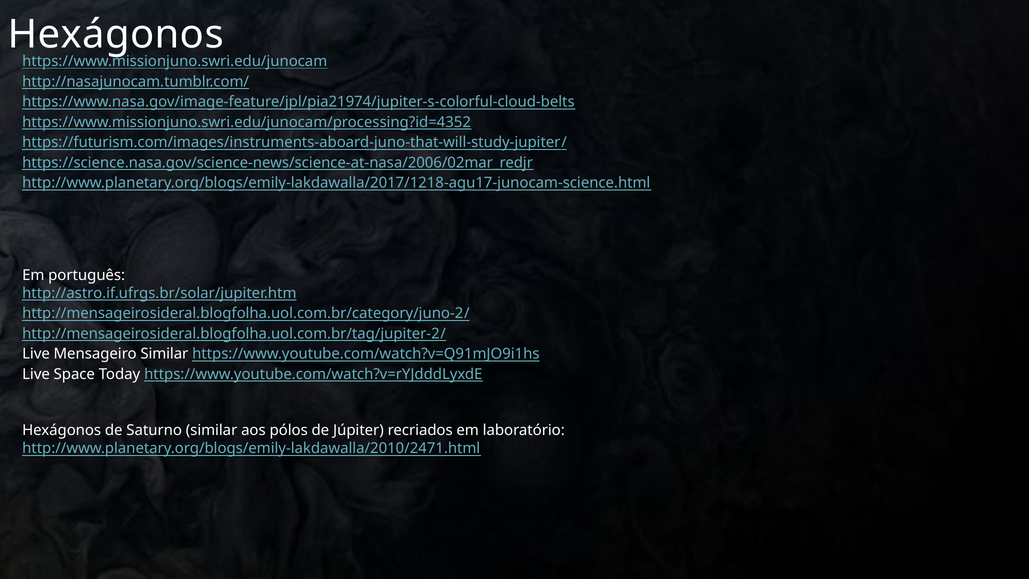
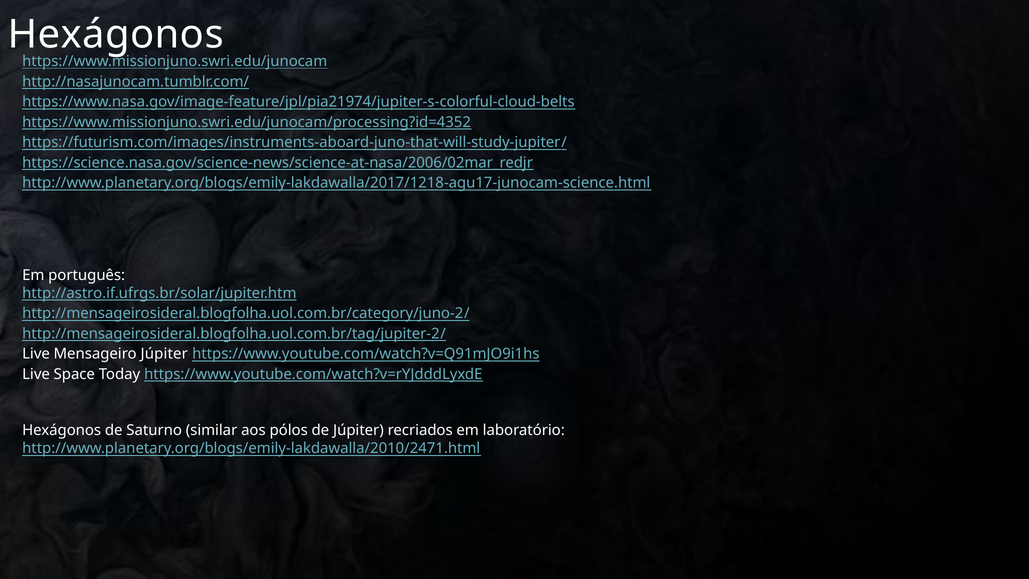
Mensageiro Similar: Similar -> Júpiter (164, 354)
